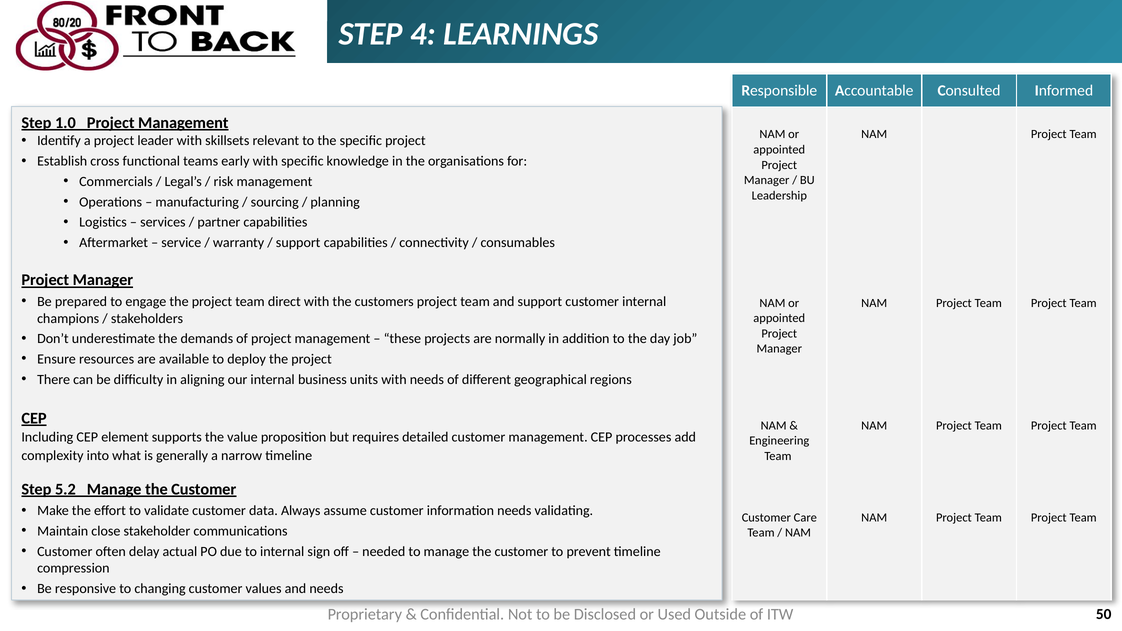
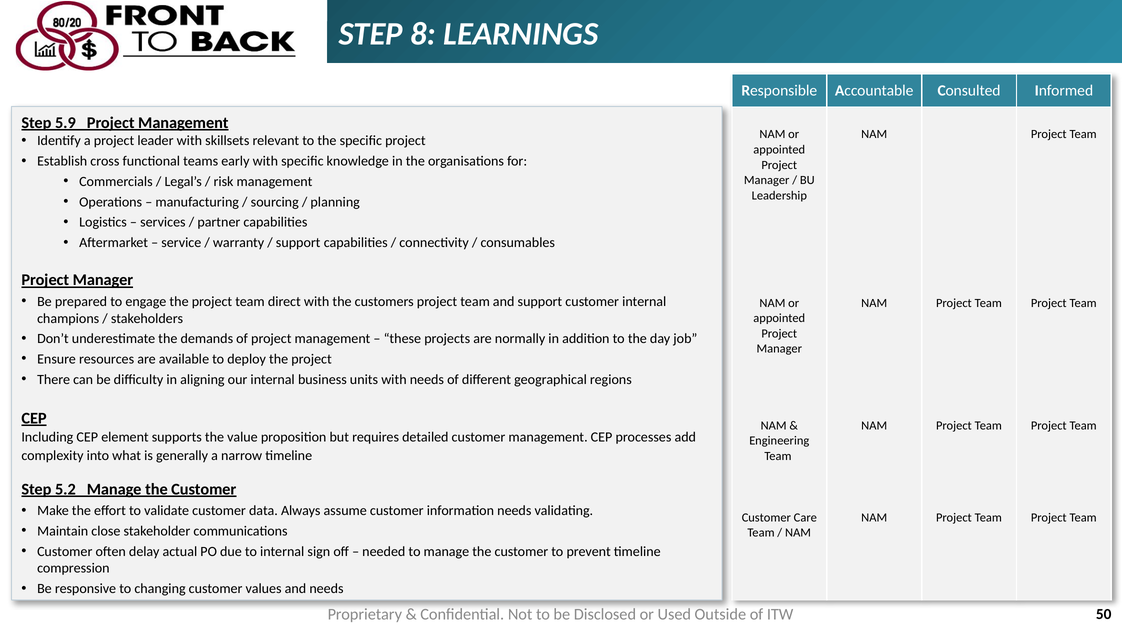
4: 4 -> 8 (423, 34)
1.0: 1.0 -> 5.9 (65, 123)
